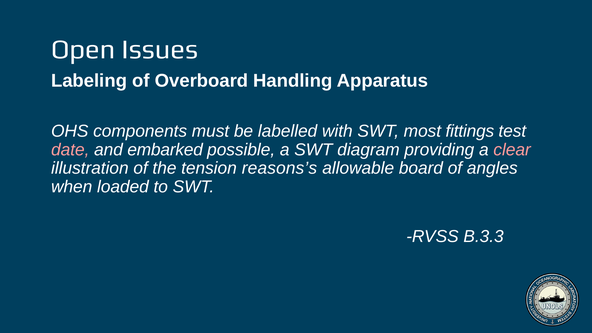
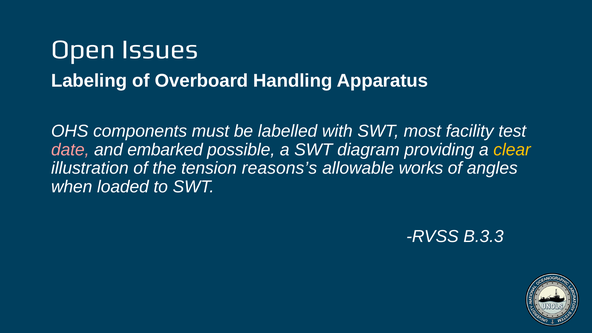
fittings: fittings -> facility (470, 131)
clear colour: pink -> yellow (512, 150)
board: board -> works (421, 168)
